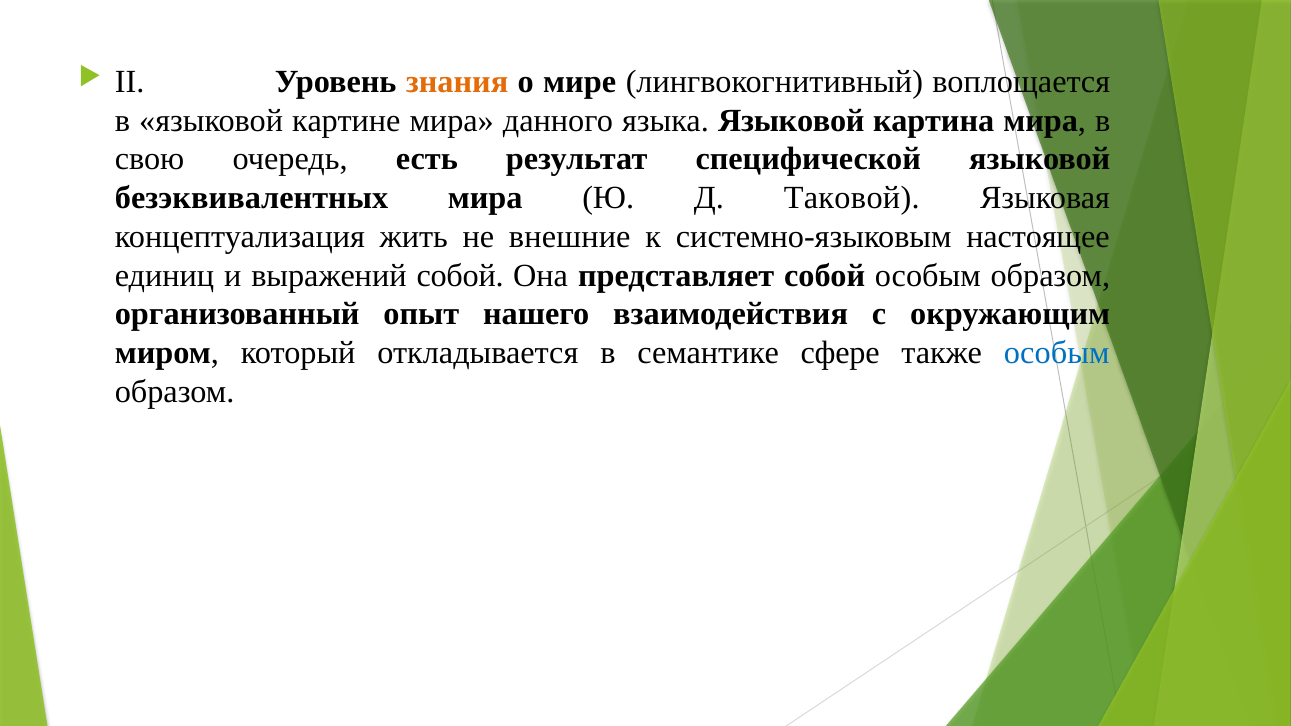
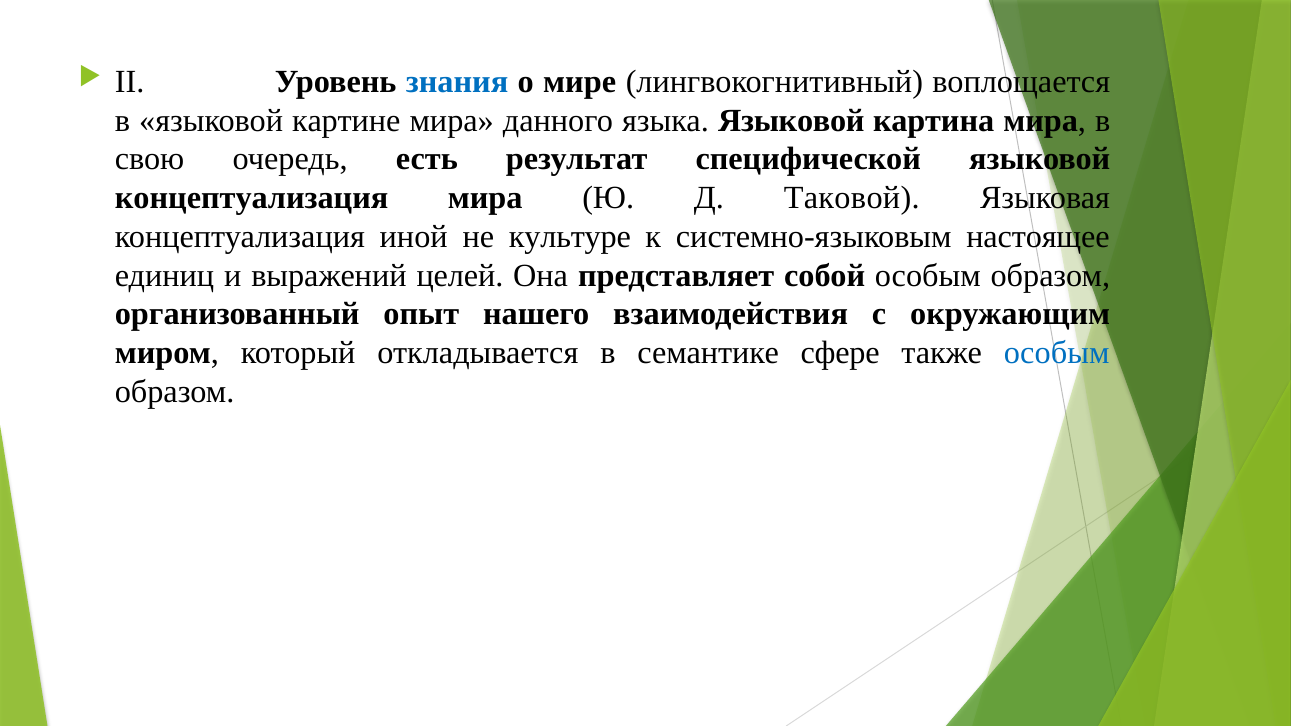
знания colour: orange -> blue (457, 82)
безэквивалентных: безэквивалентных -> концептуализация (252, 198)
жить: жить -> иной (414, 237)
внешние: внешние -> культуре (570, 237)
выражений собой: собой -> целей (460, 275)
